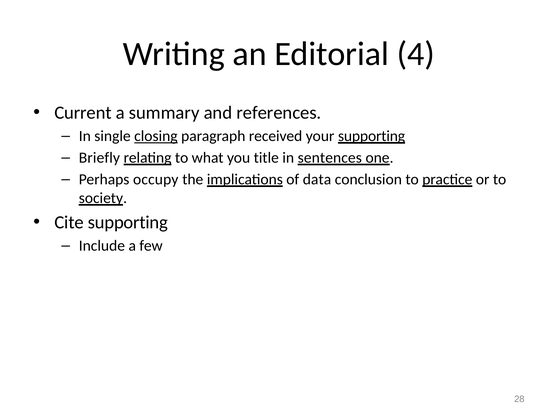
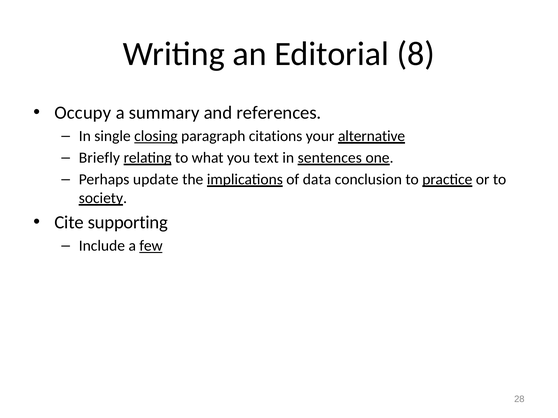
4: 4 -> 8 (416, 54)
Current: Current -> Occupy (83, 113)
received: received -> citations (276, 136)
your supporting: supporting -> alternative (372, 136)
title: title -> text (266, 158)
occupy: occupy -> update (156, 180)
few underline: none -> present (151, 246)
